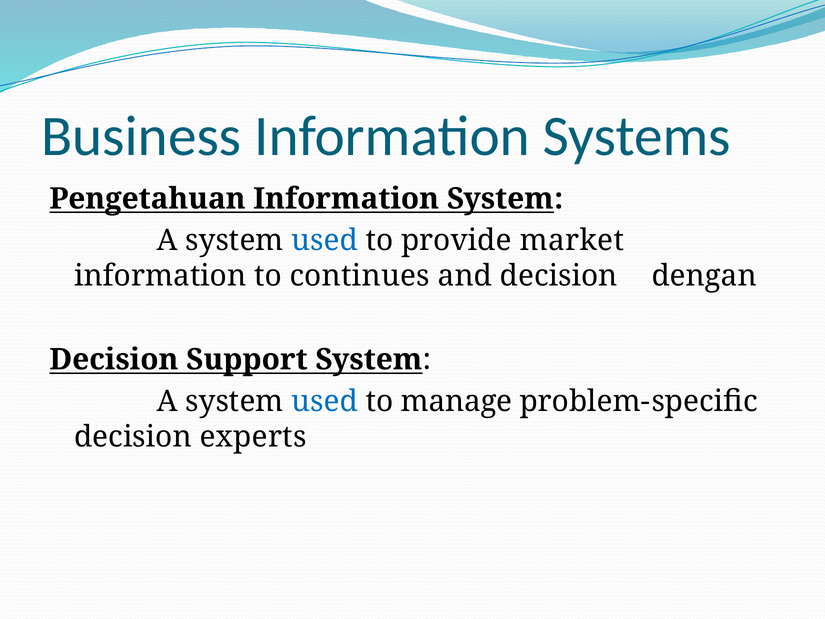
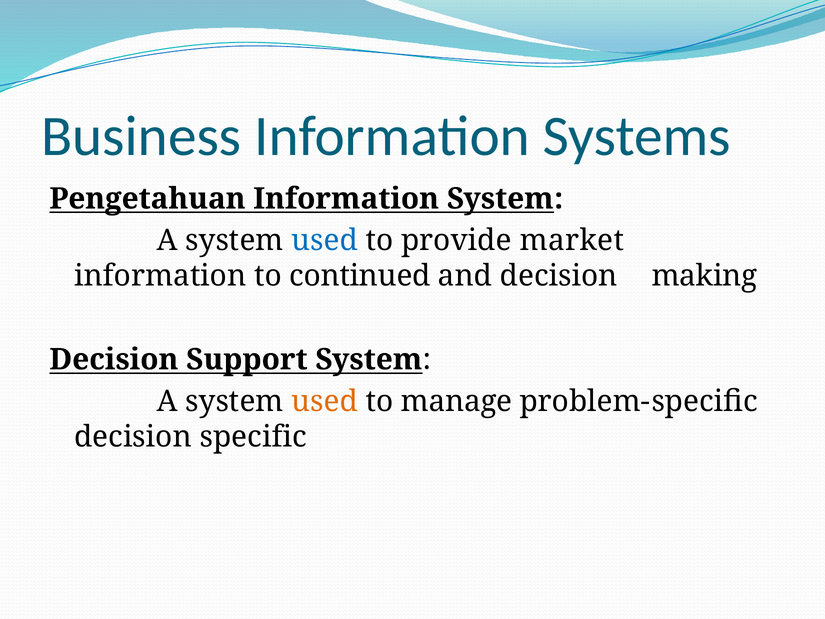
continues: continues -> continued (360, 276)
dengan: dengan -> making (704, 276)
used colour: blue -> orange (325, 401)
experts: experts -> specific (253, 437)
